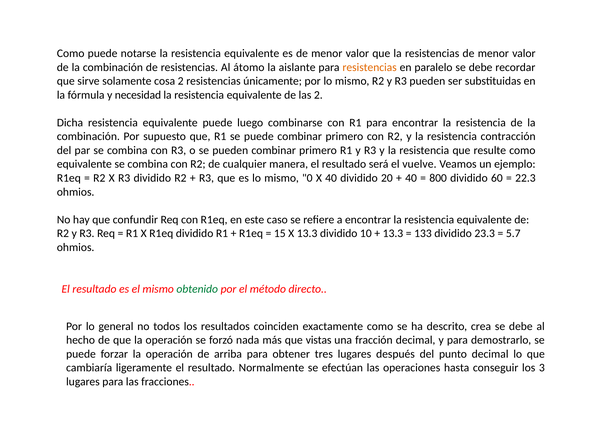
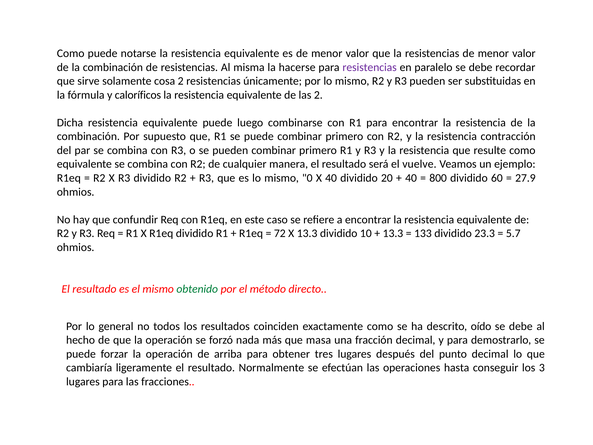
átomo: átomo -> misma (249, 67)
aislante: aislante -> hacerse (297, 67)
resistencias colour: orange -> purple (370, 67)
necesidad: necesidad -> caloríficos (138, 95)
22.3: 22.3 -> 27.9 (525, 178)
15: 15 -> 72 (280, 233)
crea: crea -> oído (481, 326)
vistas: vistas -> masa (319, 340)
